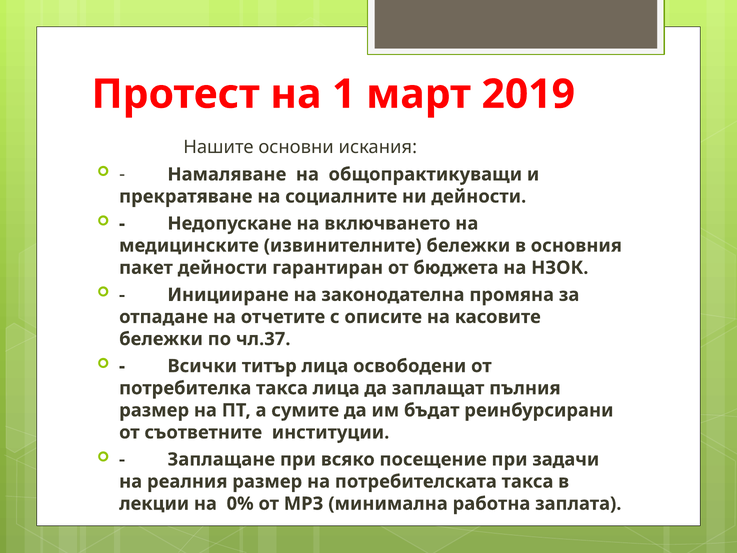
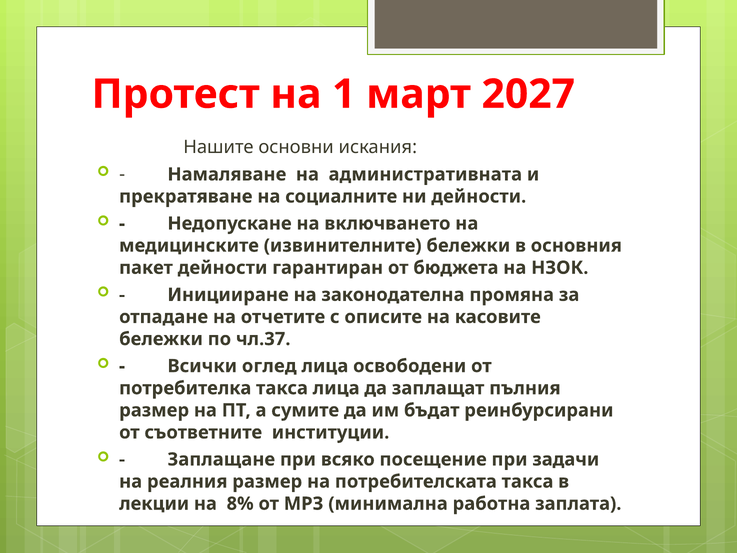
2019: 2019 -> 2027 (528, 94)
общопрактикуващи: общопрактикуващи -> административната (425, 174)
титър: титър -> оглед (269, 366)
0%: 0% -> 8% (240, 503)
